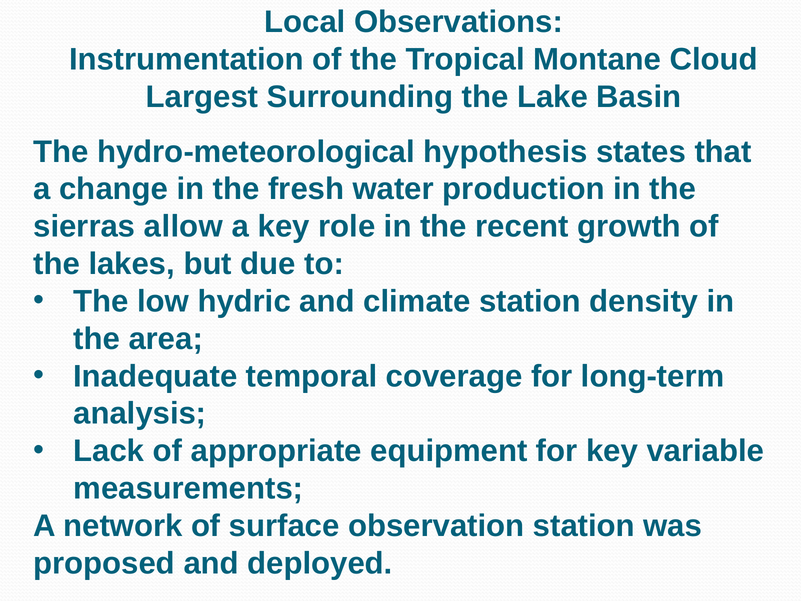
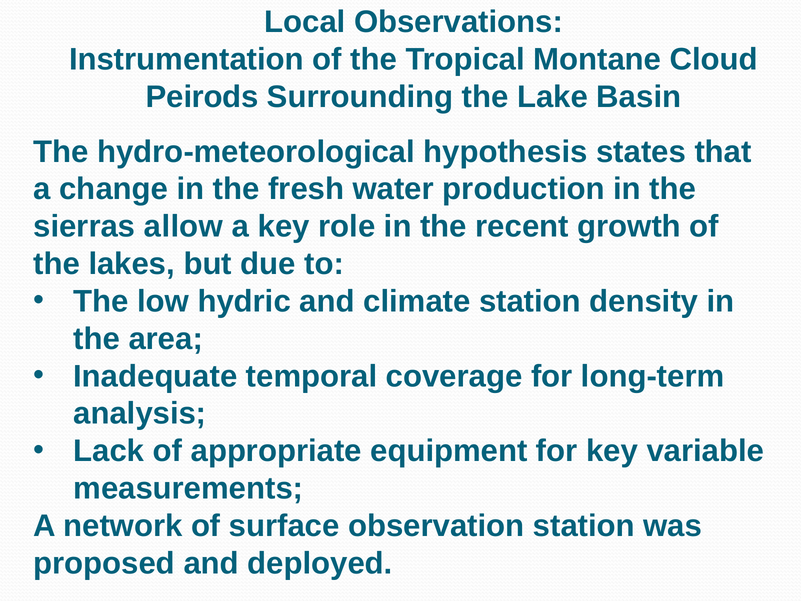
Largest: Largest -> Peirods (202, 97)
